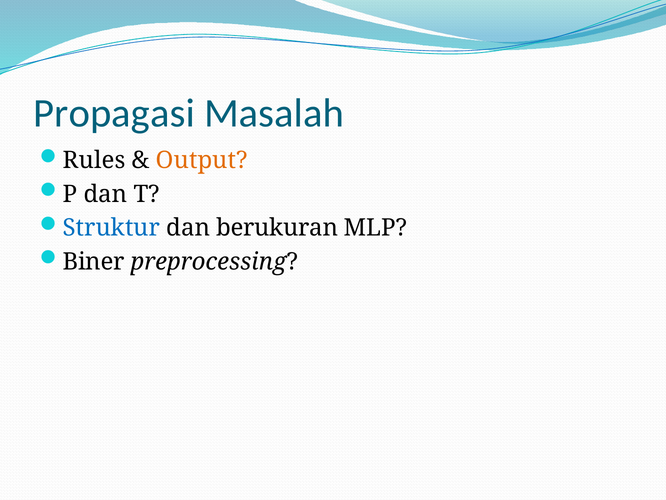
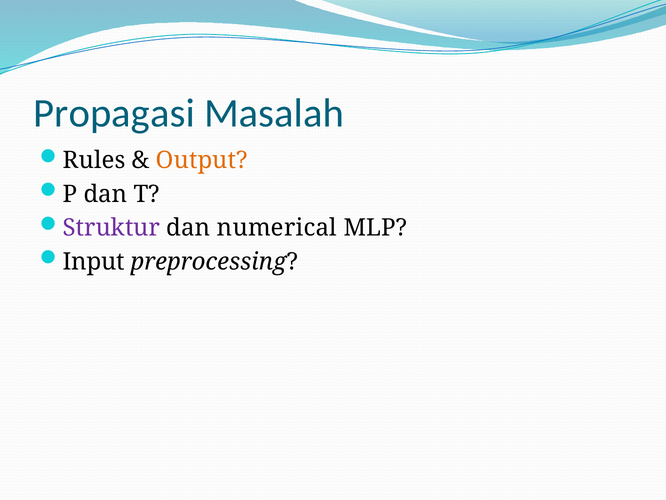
Struktur colour: blue -> purple (111, 228)
berukuran: berukuran -> numerical (277, 228)
Biner: Biner -> Input (94, 261)
